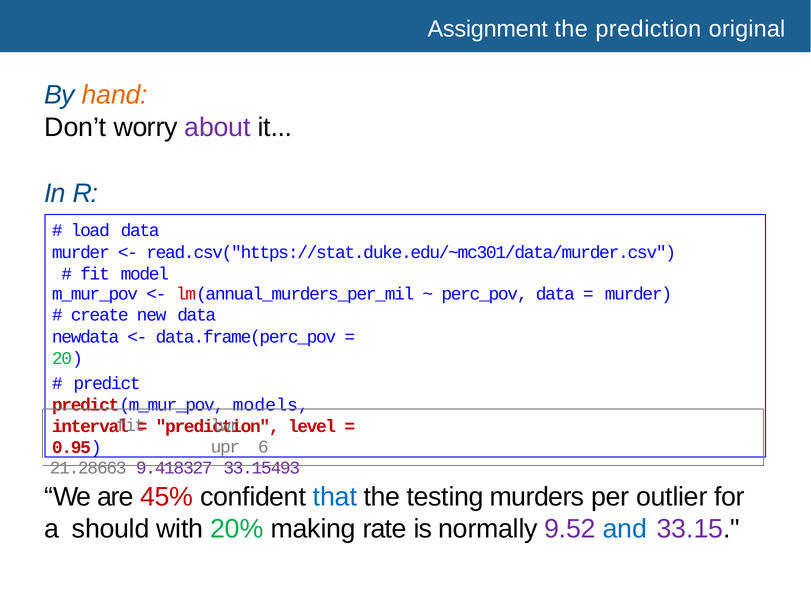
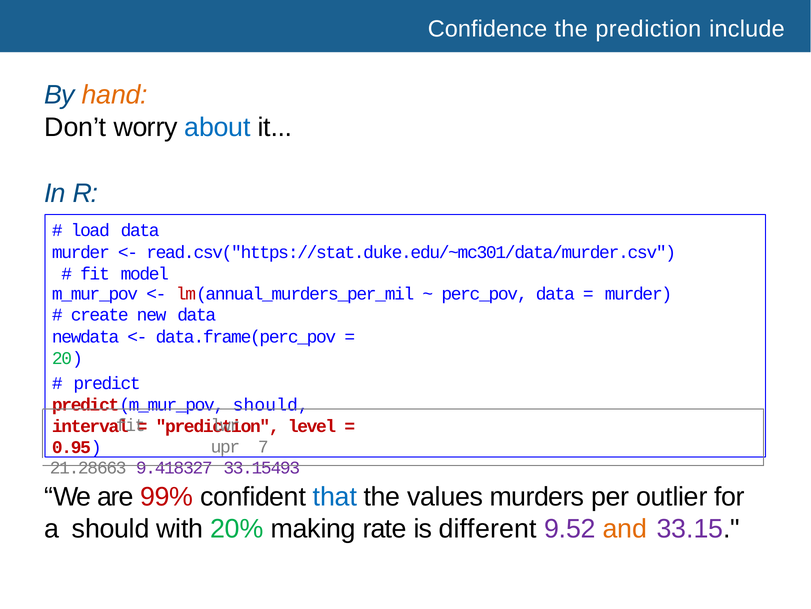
Assignment: Assignment -> Confidence (488, 29)
original: original -> include (747, 29)
about colour: purple -> blue (218, 127)
predict(m_mur_pov models: models -> should (271, 405)
6: 6 -> 7 (263, 447)
45%: 45% -> 99% (167, 497)
testing: testing -> values (445, 497)
normally: normally -> different (488, 529)
and colour: blue -> orange (625, 529)
